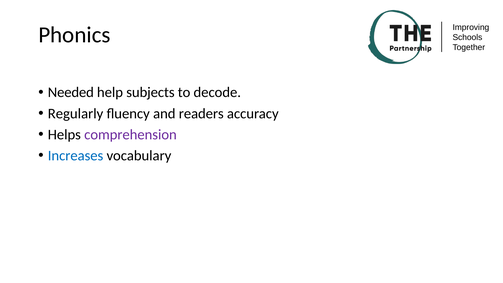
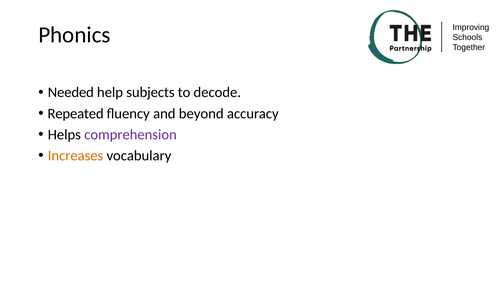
Regularly: Regularly -> Repeated (76, 113)
readers: readers -> beyond (201, 113)
Increases colour: blue -> orange (76, 156)
